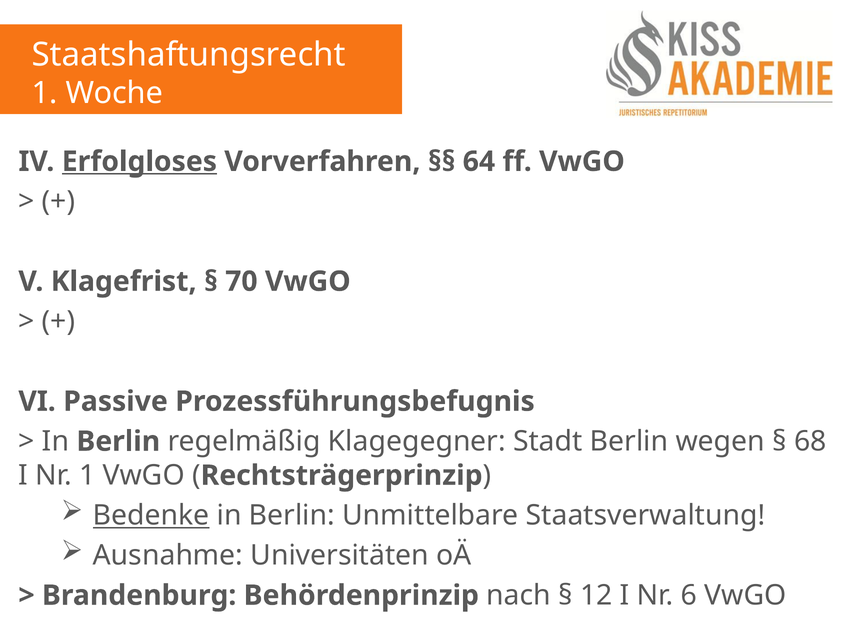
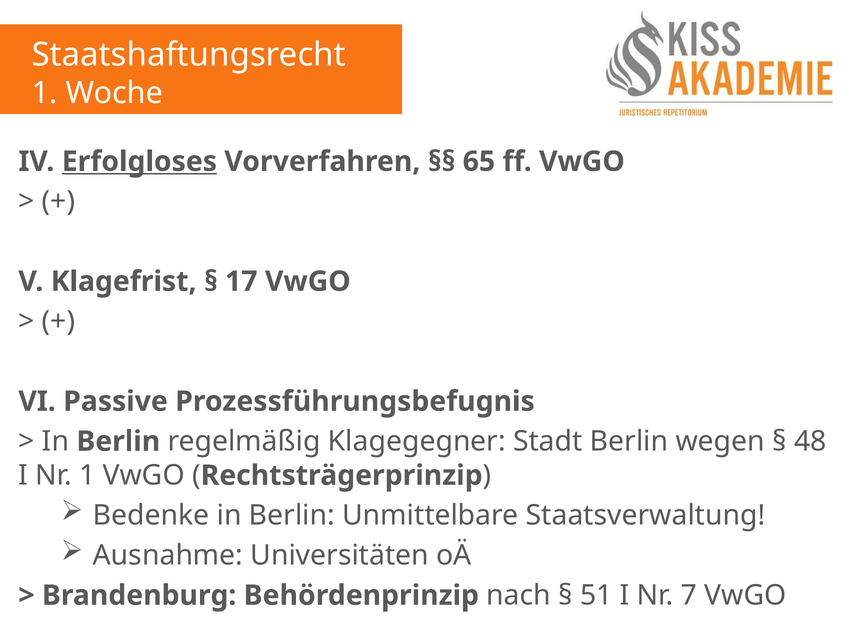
64: 64 -> 65 (479, 161)
70: 70 -> 17 (241, 281)
68: 68 -> 48 (810, 441)
Bedenke underline: present -> none (151, 515)
12: 12 -> 51 (596, 595)
6: 6 -> 7 (689, 595)
